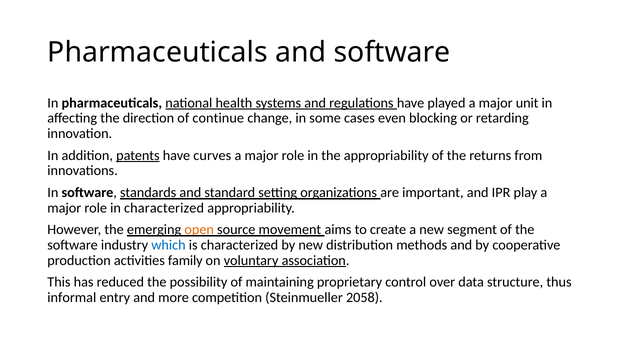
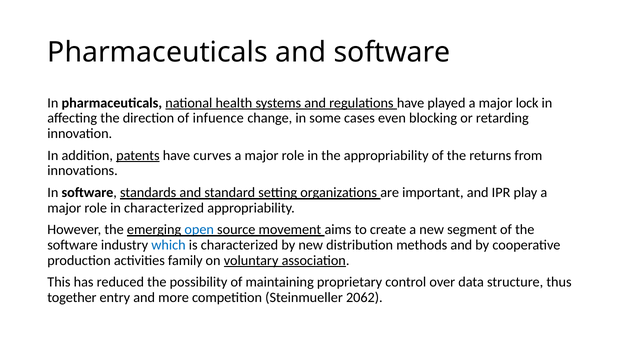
unit: unit -> lock (527, 103)
continue: continue -> infuence (218, 118)
open colour: orange -> blue (199, 230)
informal: informal -> together (72, 298)
2058: 2058 -> 2062 (364, 298)
